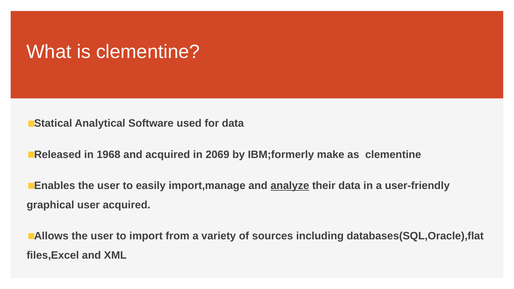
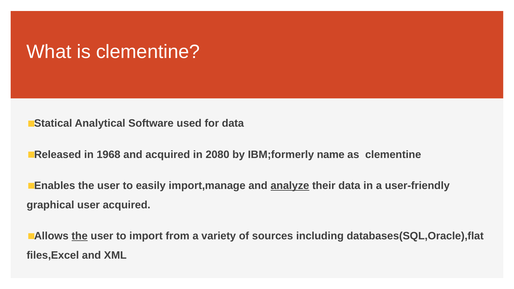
2069: 2069 -> 2080 (217, 155)
make: make -> name (331, 155)
the underline: none -> present (80, 236)
